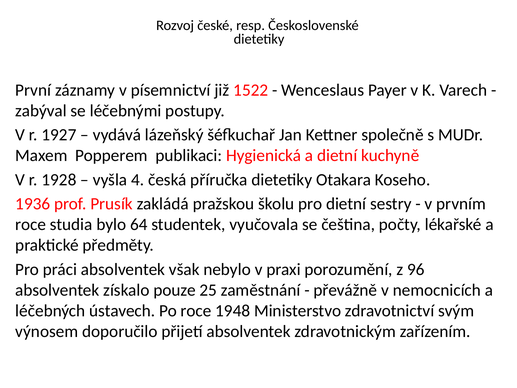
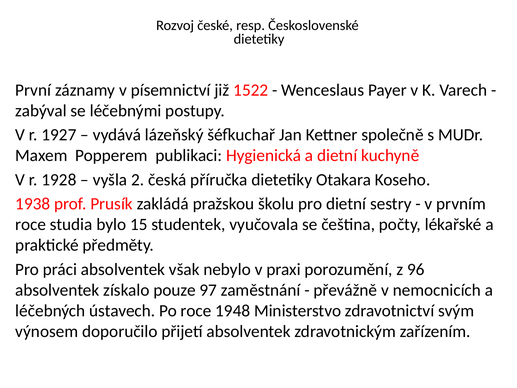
4: 4 -> 2 (138, 180)
1936: 1936 -> 1938 (33, 204)
64: 64 -> 15 (139, 224)
25: 25 -> 97 (208, 290)
